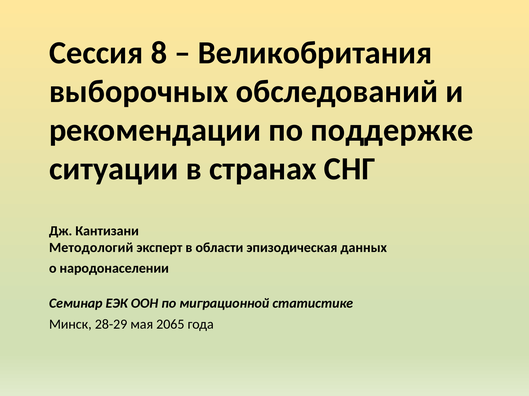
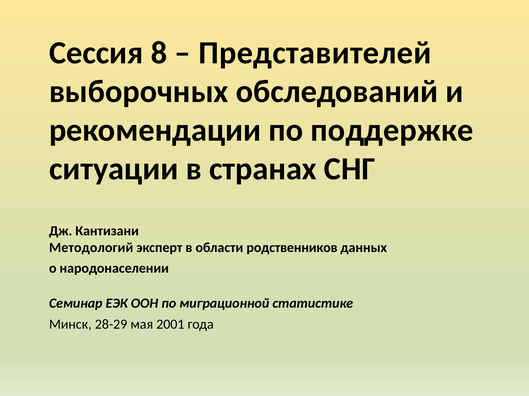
Великобритания: Великобритания -> Представителей (315, 53)
эпизодическая: эпизодическая -> родственников (292, 248)
2065: 2065 -> 2001 (170, 325)
